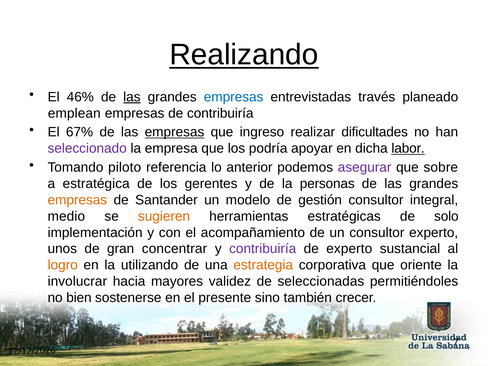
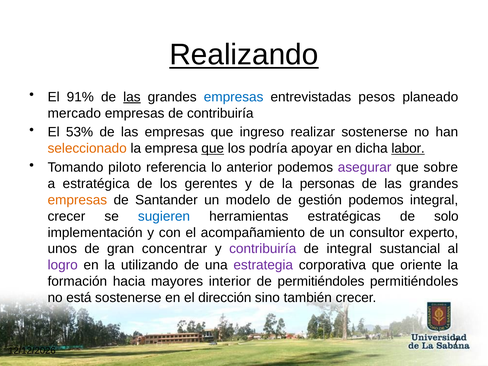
46%: 46% -> 91% (80, 97)
través: través -> pesos (377, 97)
emplean: emplean -> mercado (74, 113)
67%: 67% -> 53% (80, 132)
empresas underline: present -> none (174, 132)
realizar dificultades: dificultades -> sostenerse (375, 132)
seleccionado colour: purple -> orange (87, 148)
que underline: none -> present (213, 148)
gestión consultor: consultor -> podemos (376, 200)
medio: medio -> crecer (66, 216)
sugieren colour: orange -> blue (164, 216)
de experto: experto -> integral (349, 249)
logro colour: orange -> purple (63, 265)
estrategia colour: orange -> purple (263, 265)
involucrar: involucrar -> formación (77, 281)
validez: validez -> interior (230, 281)
de seleccionadas: seleccionadas -> permitiéndoles (321, 281)
bien: bien -> está (79, 298)
presente: presente -> dirección (225, 298)
